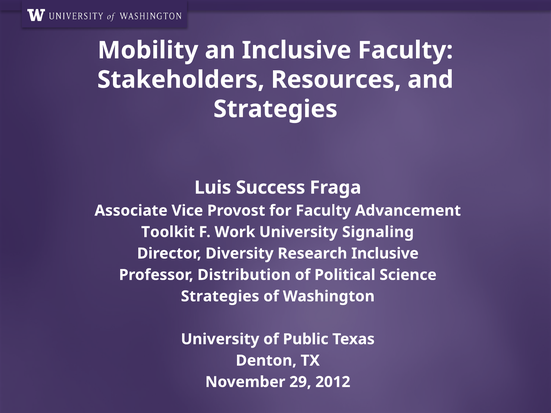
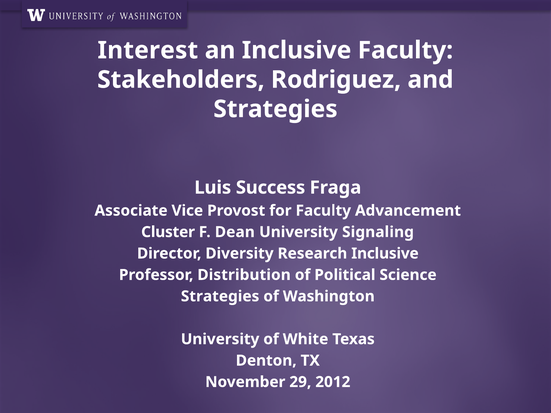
Mobility: Mobility -> Interest (148, 50)
Resources: Resources -> Rodriguez (336, 80)
Toolkit: Toolkit -> Cluster (168, 232)
Work: Work -> Dean (235, 232)
Public: Public -> White (306, 339)
